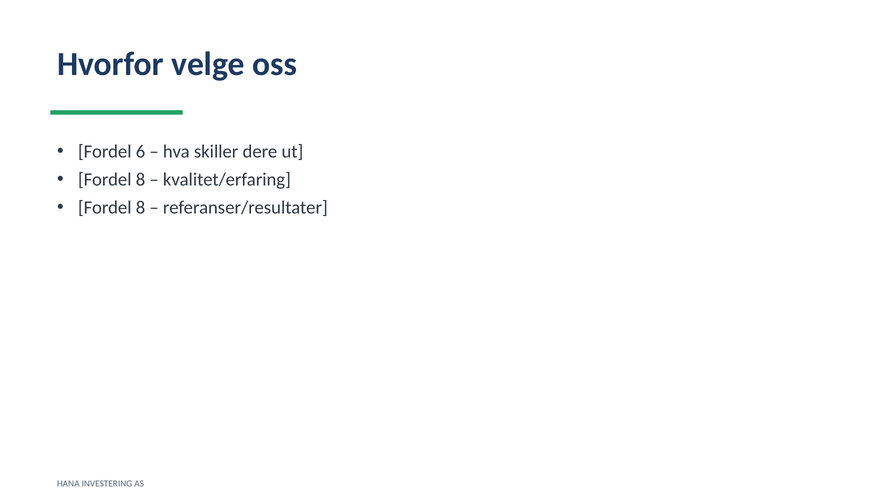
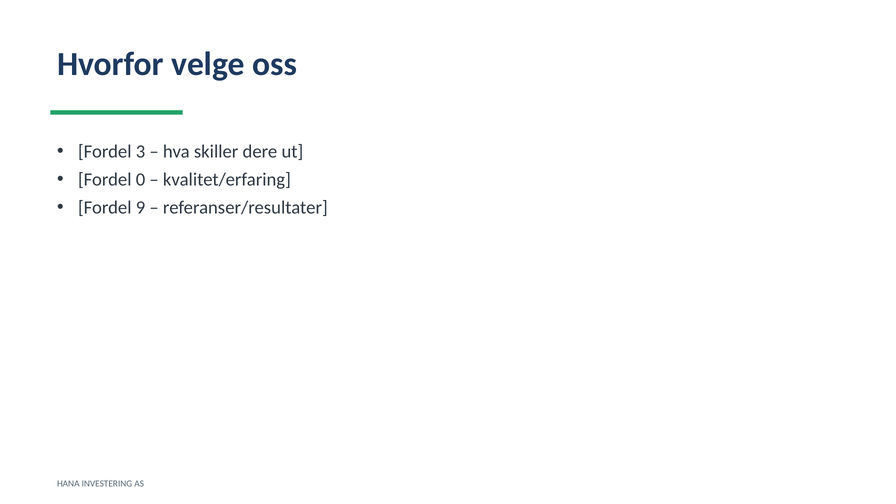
6: 6 -> 3 (141, 152)
8: 8 -> 0 (141, 180)
8: 8 -> 9 (141, 208)
